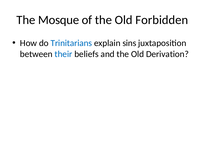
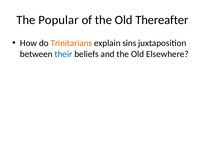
Mosque: Mosque -> Popular (58, 20)
Forbidden: Forbidden -> Thereafter (162, 20)
Trinitarians colour: blue -> orange (71, 43)
Derivation: Derivation -> Elsewhere (167, 54)
